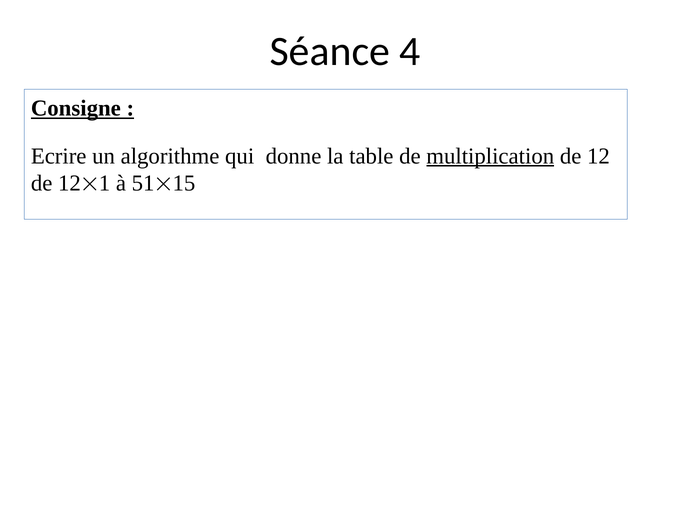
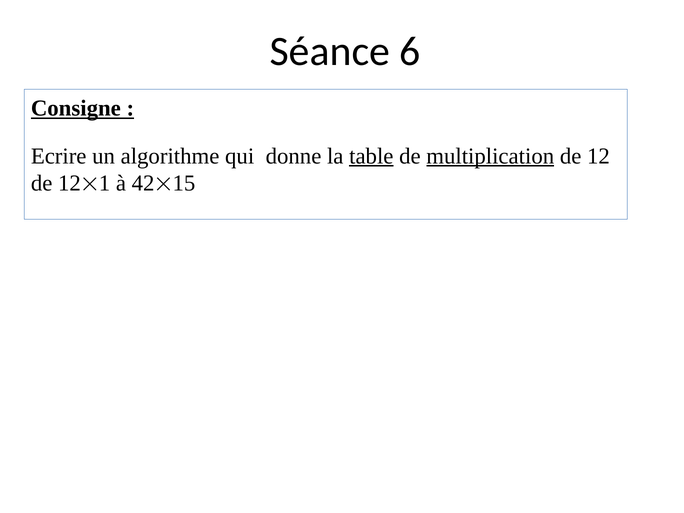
4: 4 -> 6 (410, 52)
table underline: none -> present (371, 156)
51: 51 -> 42 (143, 183)
